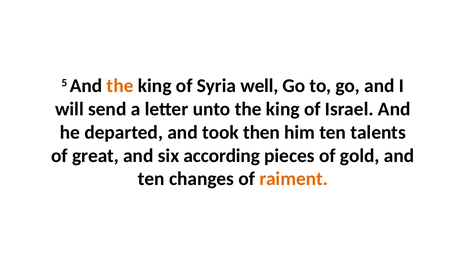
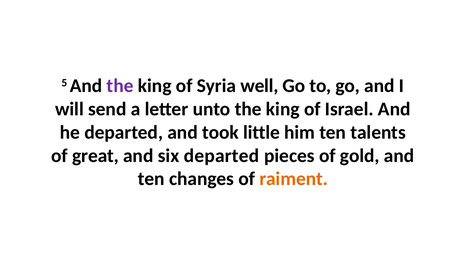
the colour: orange -> purple (120, 86)
then: then -> little (262, 132)
six according: according -> departed (222, 156)
